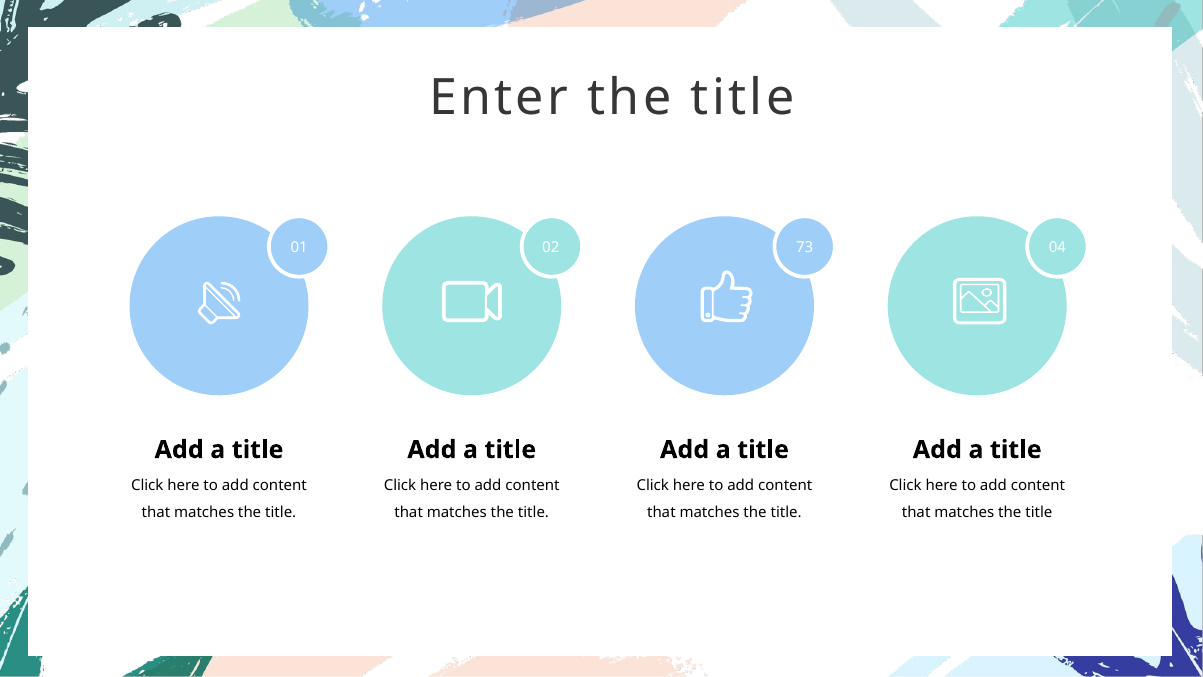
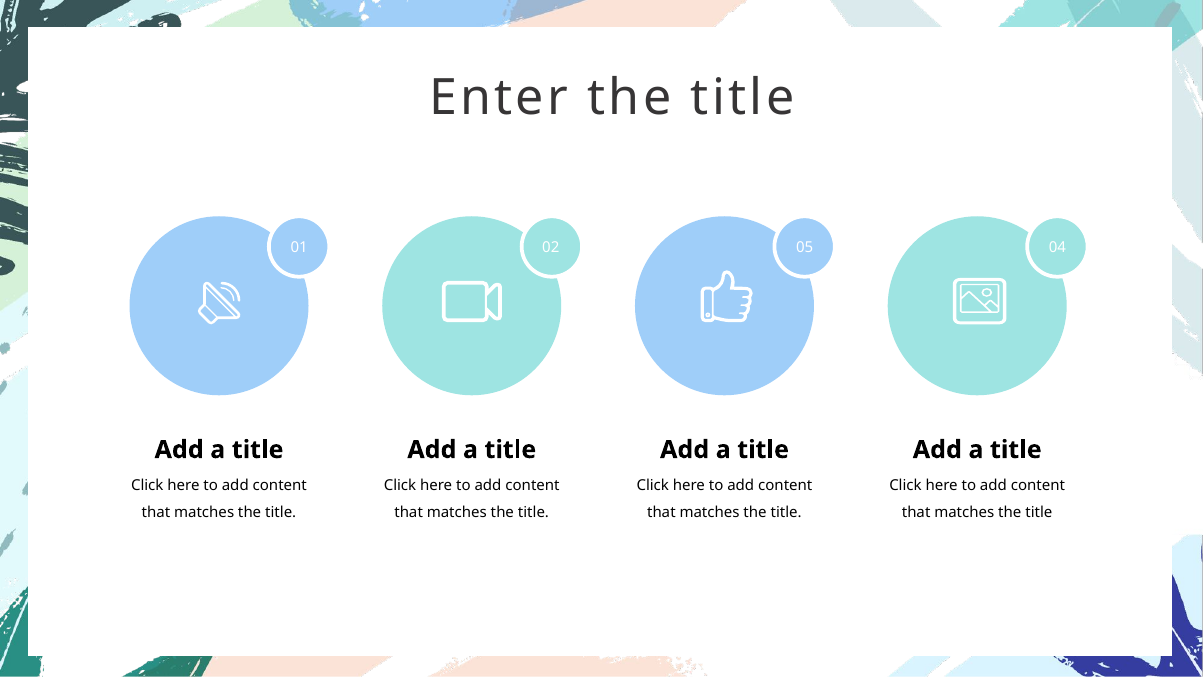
73: 73 -> 05 (805, 247)
